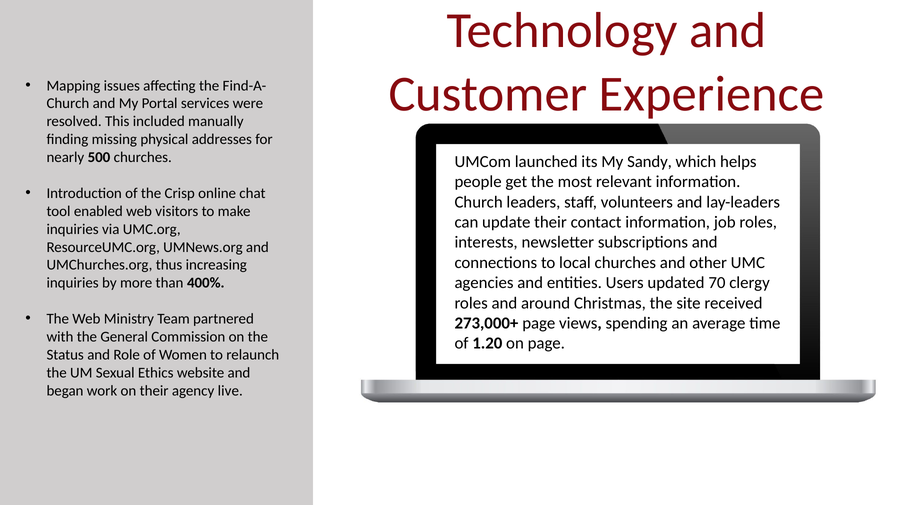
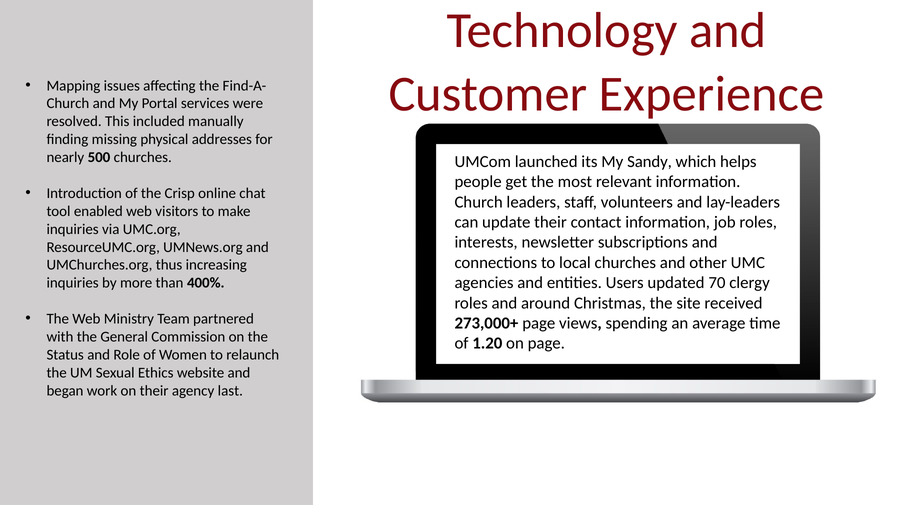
live: live -> last (230, 391)
